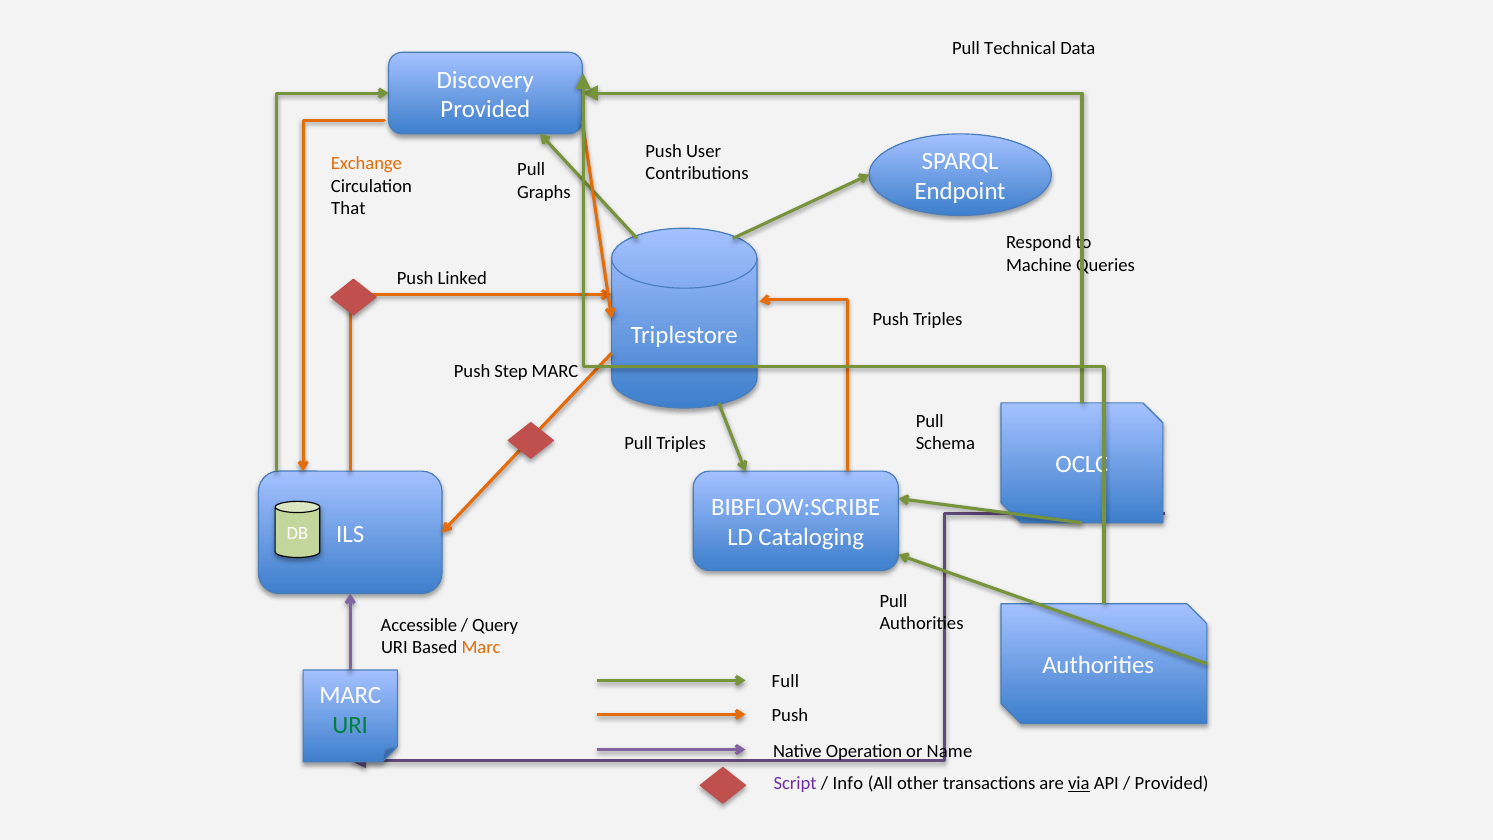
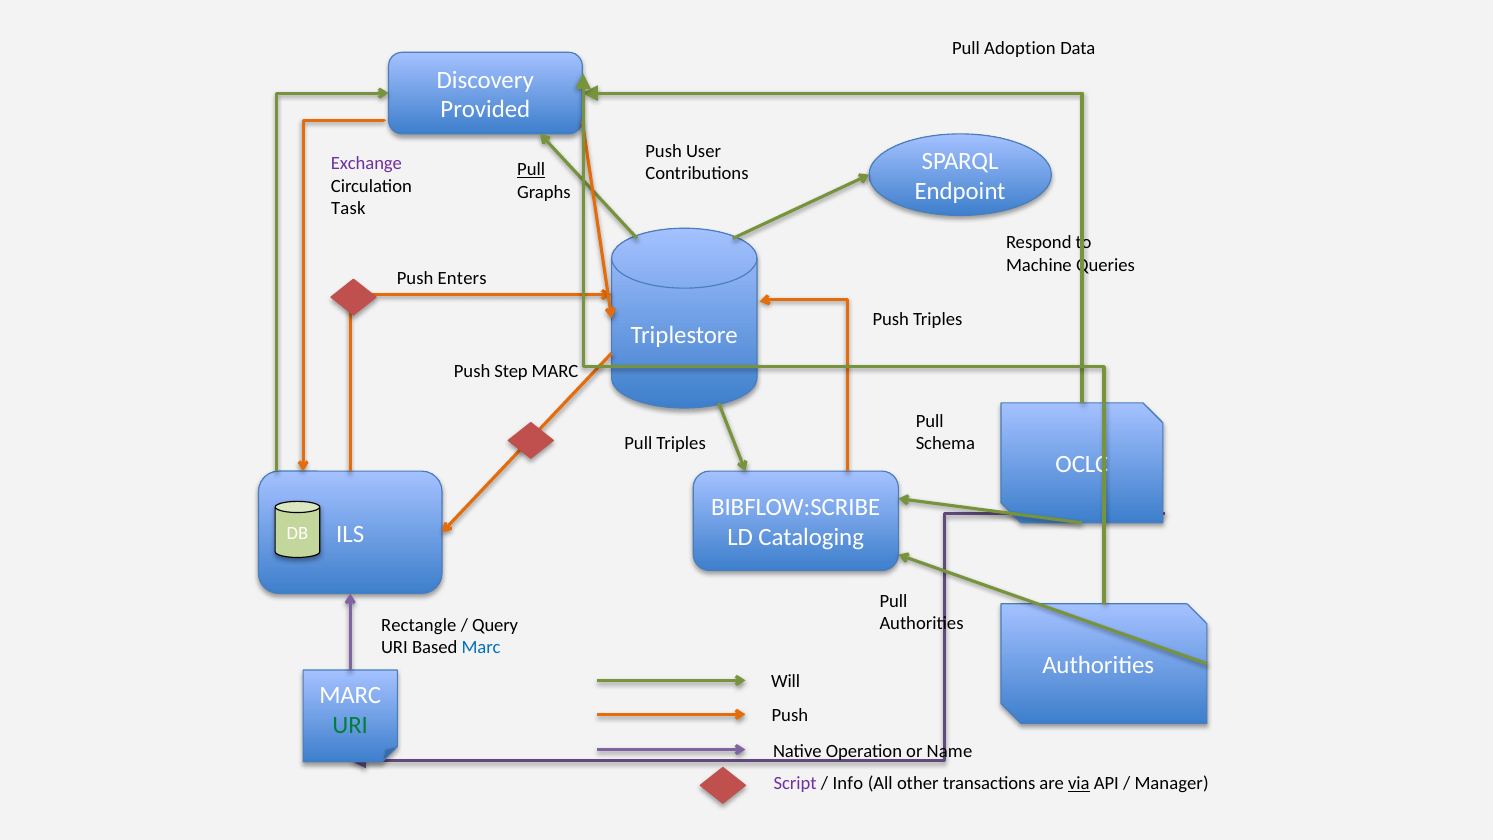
Technical: Technical -> Adoption (1020, 48)
Exchange colour: orange -> purple (366, 163)
Pull underline: none -> present (531, 170)
That: That -> Task (348, 208)
Linked: Linked -> Enters (462, 279)
Accessible: Accessible -> Rectangle (419, 625)
Marc colour: orange -> blue (481, 647)
Full: Full -> Will (786, 681)
Provided: Provided -> Manager (1172, 783)
